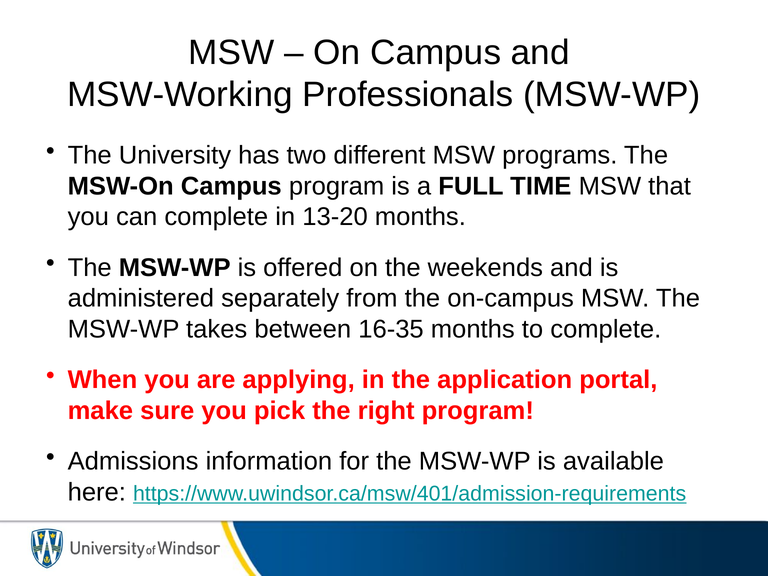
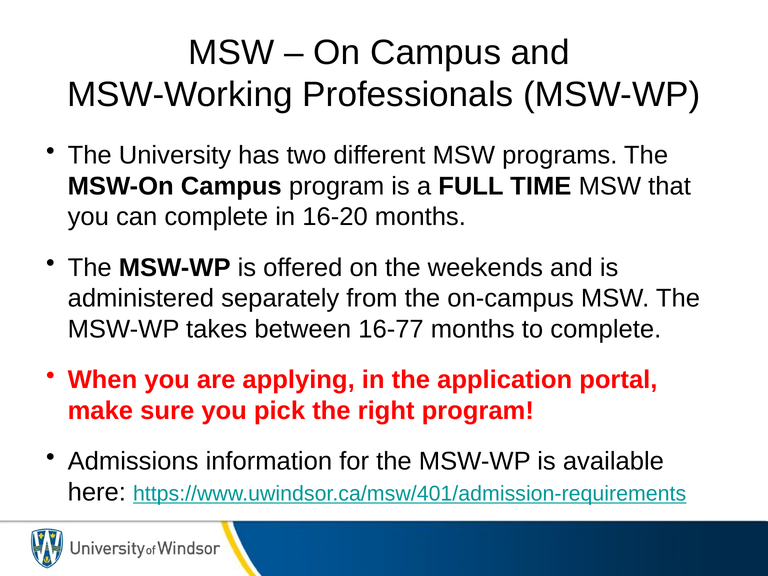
13-20: 13-20 -> 16-20 (335, 217)
16-35: 16-35 -> 16-77 (391, 329)
